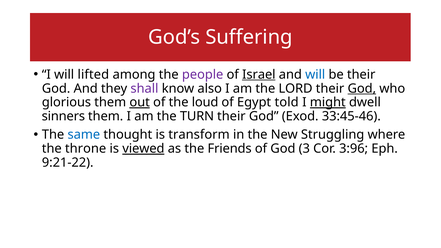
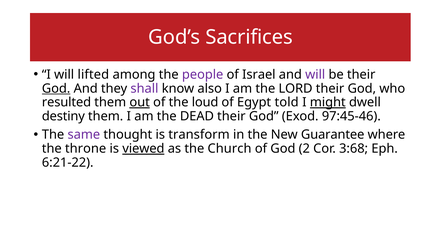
Suffering: Suffering -> Sacrifices (249, 37)
Israel underline: present -> none (259, 75)
will colour: blue -> purple (315, 75)
God underline: none -> present (56, 88)
God underline: present -> none (362, 88)
glorious: glorious -> resulted (66, 102)
sinners: sinners -> destiny (63, 116)
TURN: TURN -> DEAD (197, 116)
33:45-46: 33:45-46 -> 97:45-46 (351, 116)
same colour: blue -> purple (84, 135)
Struggling: Struggling -> Guarantee (333, 135)
Friends: Friends -> Church (230, 149)
3: 3 -> 2 (304, 149)
3:96: 3:96 -> 3:68 (354, 149)
9:21-22: 9:21-22 -> 6:21-22 (68, 163)
